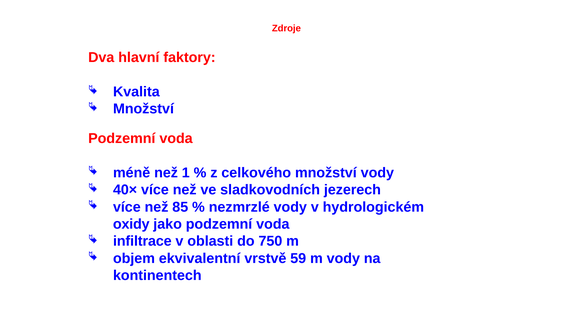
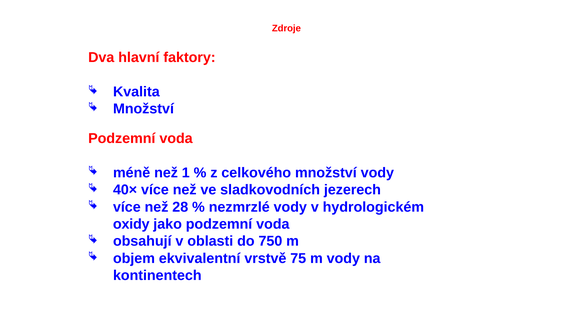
85: 85 -> 28 (180, 207)
infiltrace: infiltrace -> obsahují (142, 241)
59: 59 -> 75 (298, 258)
